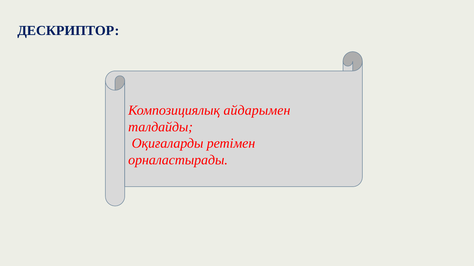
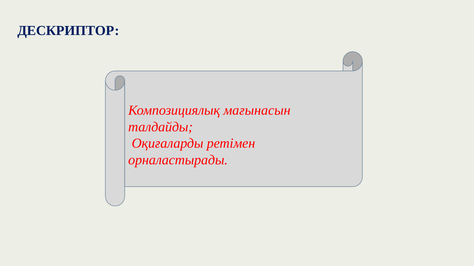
айдарымен: айдарымен -> мағынасын (257, 110)
